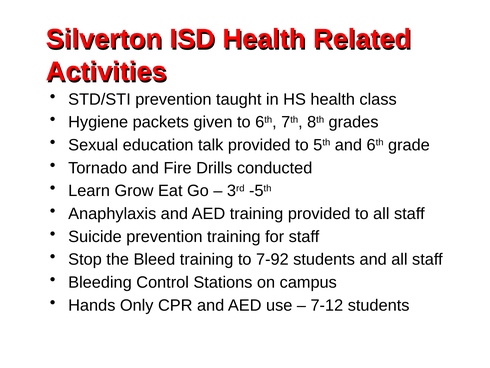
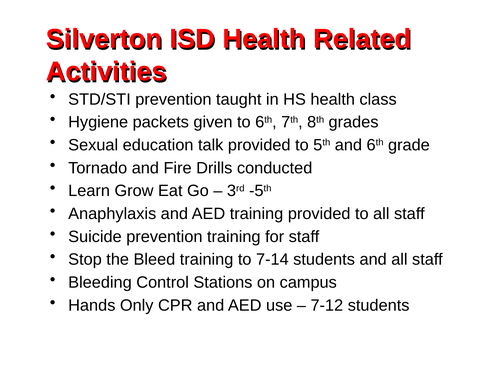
7-92: 7-92 -> 7-14 (272, 259)
